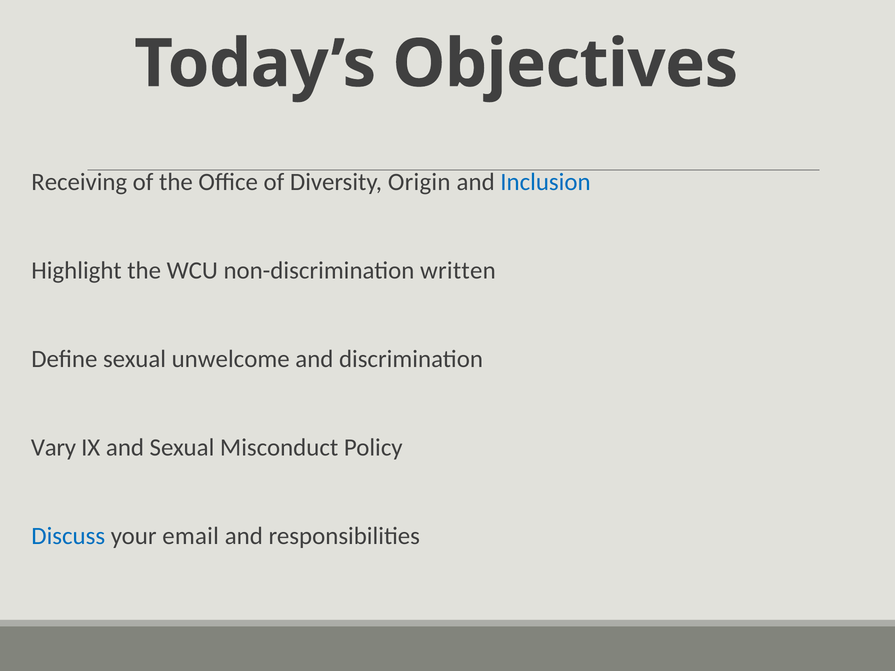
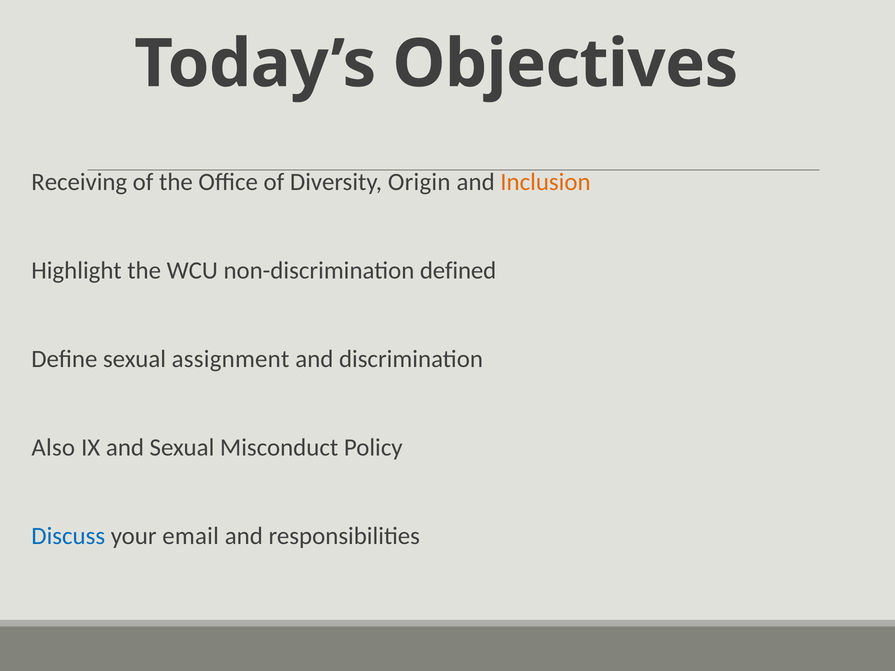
Inclusion colour: blue -> orange (545, 182)
written: written -> defined (458, 270)
unwelcome: unwelcome -> assignment (231, 359)
Vary: Vary -> Also (53, 448)
